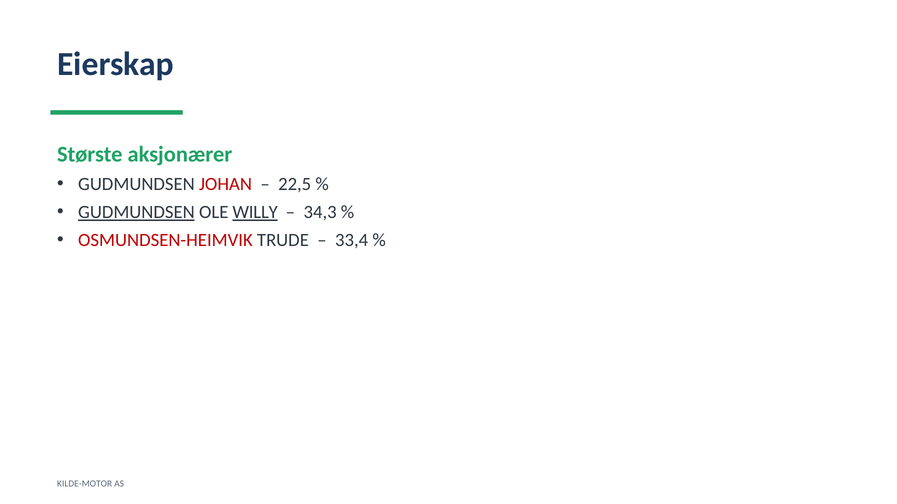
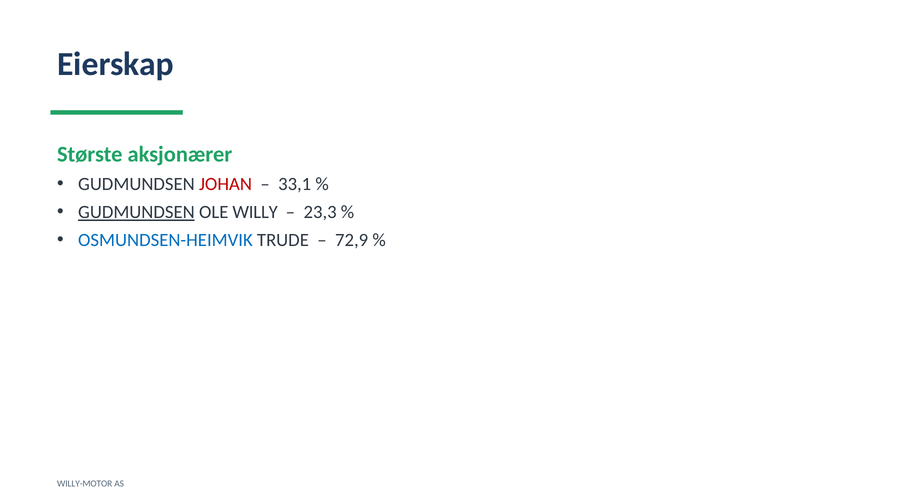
22,5: 22,5 -> 33,1 (295, 184)
WILLY underline: present -> none (255, 212)
34,3: 34,3 -> 23,3 (320, 212)
OSMUNDSEN-HEIMVIK colour: red -> blue (165, 241)
33,4: 33,4 -> 72,9 (352, 241)
KILDE-MOTOR: KILDE-MOTOR -> WILLY-MOTOR (85, 484)
